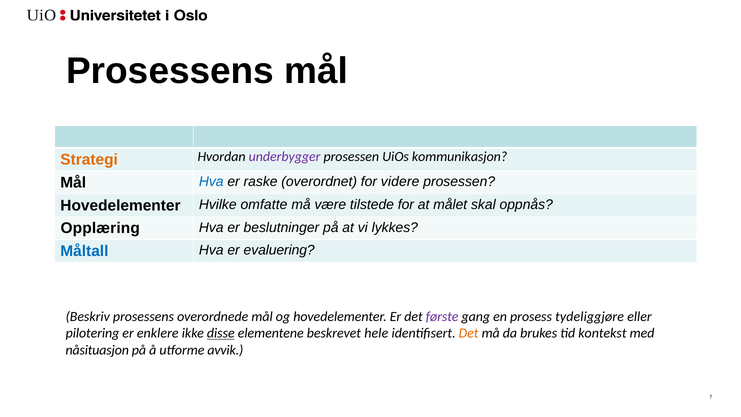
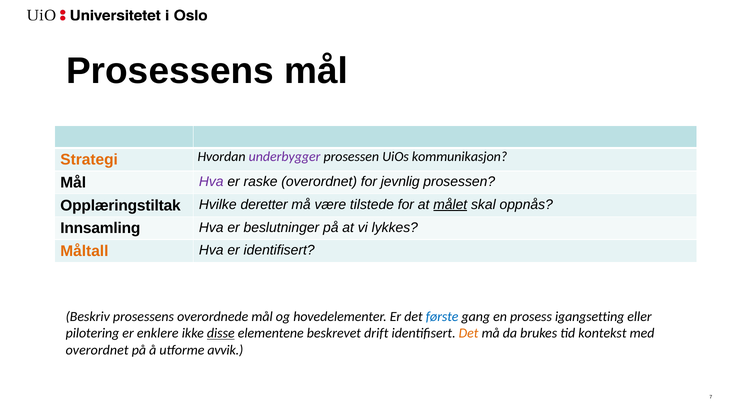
Hva colour: blue -> purple (211, 182)
videre: videre -> jevnlig (400, 182)
Hovedelementer: Hovedelementer -> Opplæringstiltak (121, 205)
omfatte: omfatte -> deretter (264, 205)
målet underline: none -> present (450, 205)
Opplæring: Opplæring -> Innsamling (100, 228)
Måltall colour: blue -> orange (84, 251)
er evaluering: evaluering -> identifisert (279, 250)
første colour: purple -> blue (442, 317)
tydeliggjøre: tydeliggjøre -> igangsetting (590, 317)
hele: hele -> drift (376, 333)
nåsituasjon: nåsituasjon -> overordnet (97, 350)
